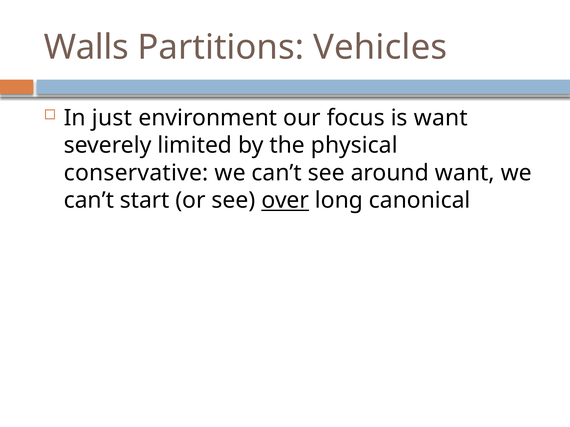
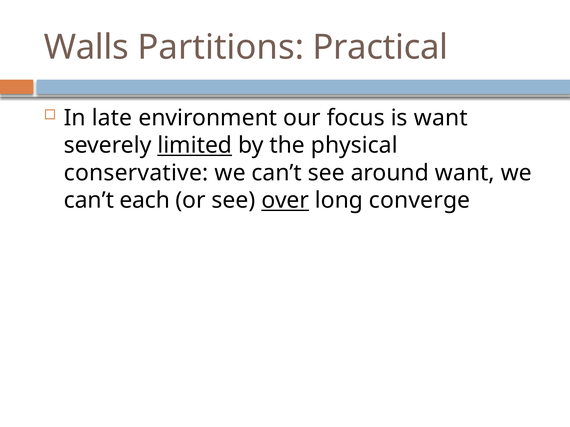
Vehicles: Vehicles -> Practical (380, 48)
just: just -> late (112, 118)
limited underline: none -> present (195, 146)
start: start -> each (145, 201)
canonical: canonical -> converge (420, 201)
